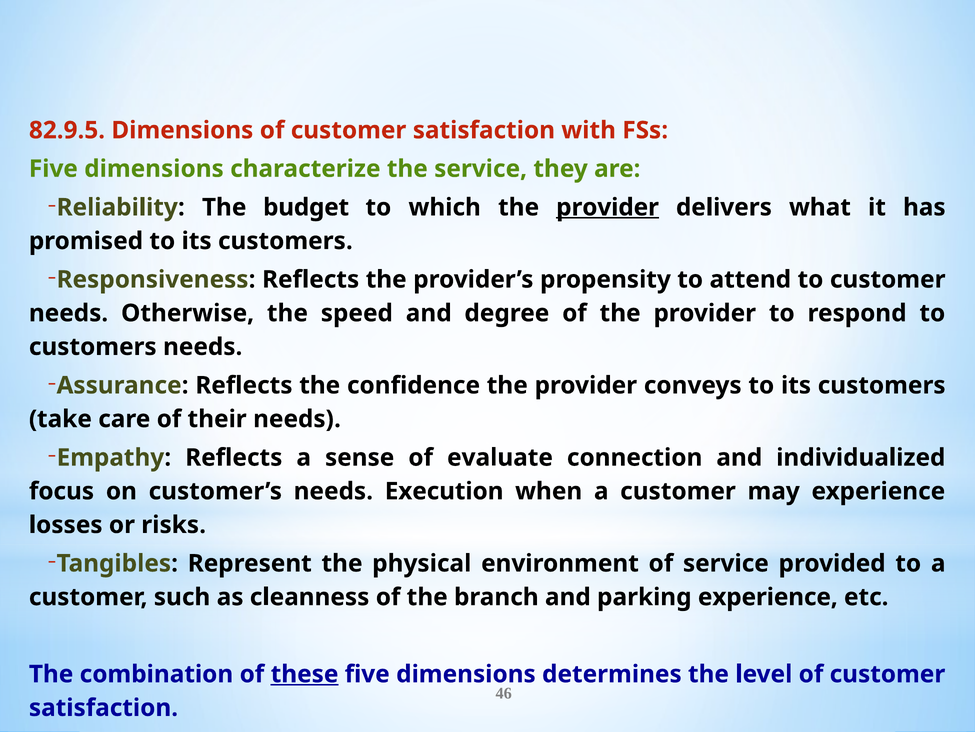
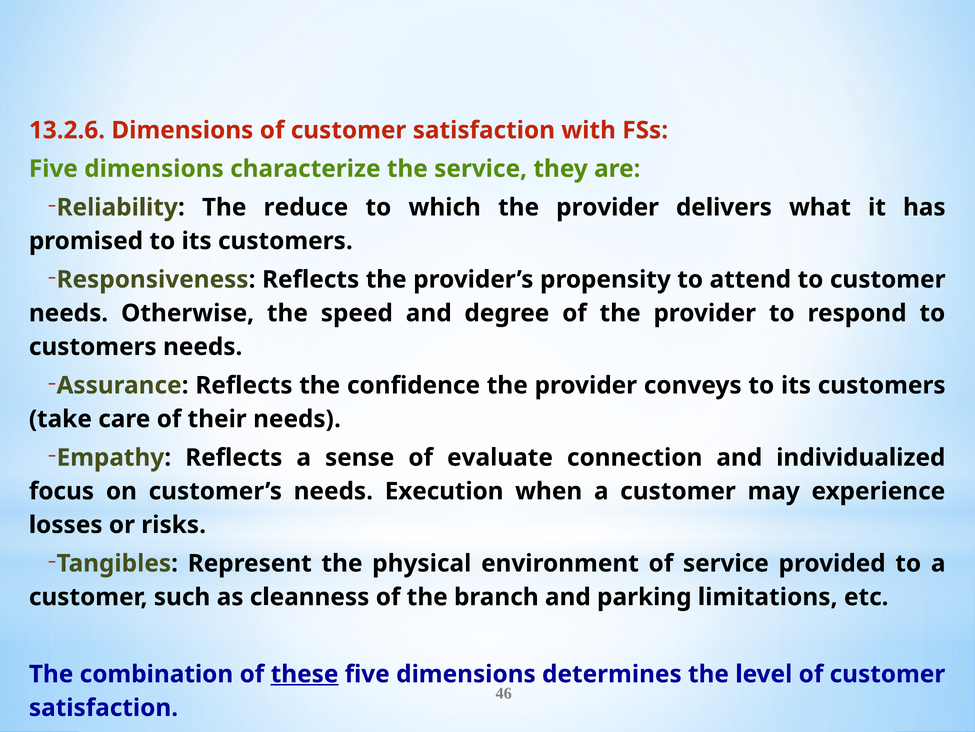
82.9.5: 82.9.5 -> 13.2.6 (67, 130)
budget: budget -> reduce (306, 207)
provider underline: present -> none (608, 207)
parking experience: experience -> limitations (768, 597)
